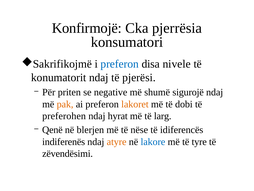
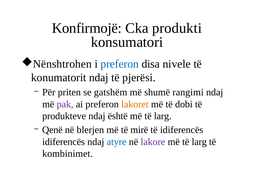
pjerrësia: pjerrësia -> produkti (177, 28)
Sakrifikojmë: Sakrifikojmë -> Nënshtrohen (62, 64)
negative: negative -> gatshëm (111, 92)
sigurojë: sigurojë -> rangimi (188, 92)
pak colour: orange -> purple (65, 104)
preferohen: preferohen -> produkteve (64, 116)
hyrat: hyrat -> është (118, 116)
nëse: nëse -> mirë (139, 130)
indiferenës: indiferenës -> idiferencës (64, 141)
atyre colour: orange -> blue (117, 141)
lakore colour: blue -> purple (153, 141)
tyre: tyre -> larg (199, 141)
zëvendësimi: zëvendësimi -> kombinimet (67, 153)
